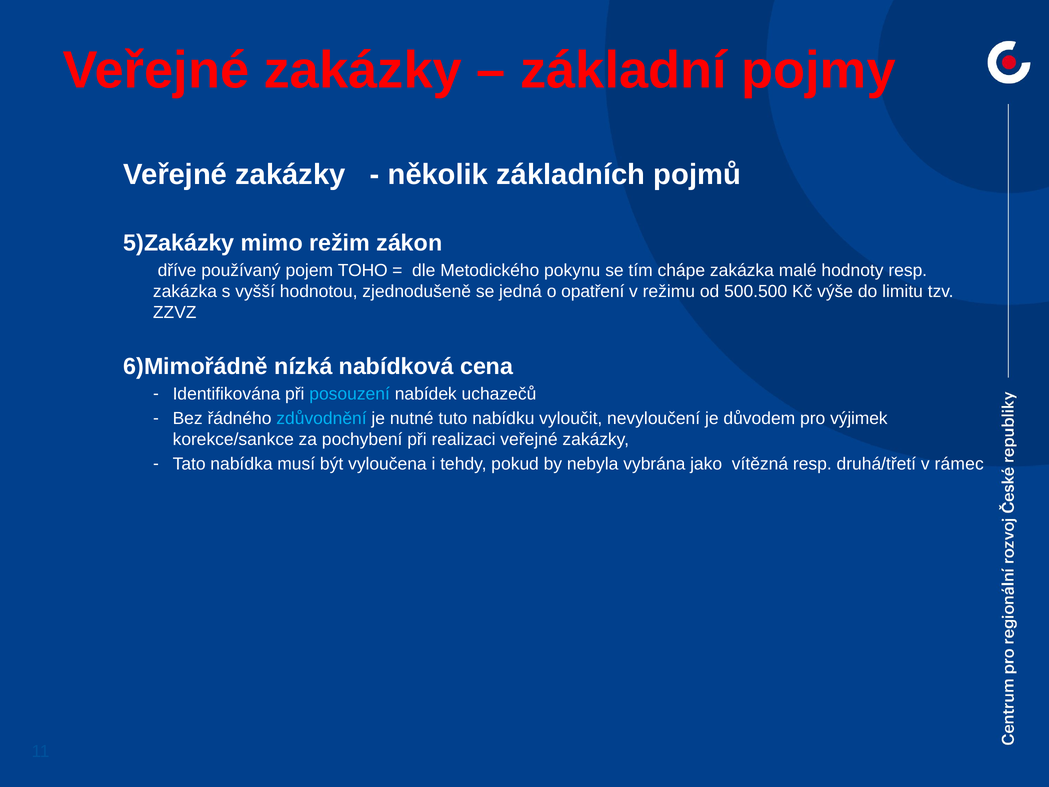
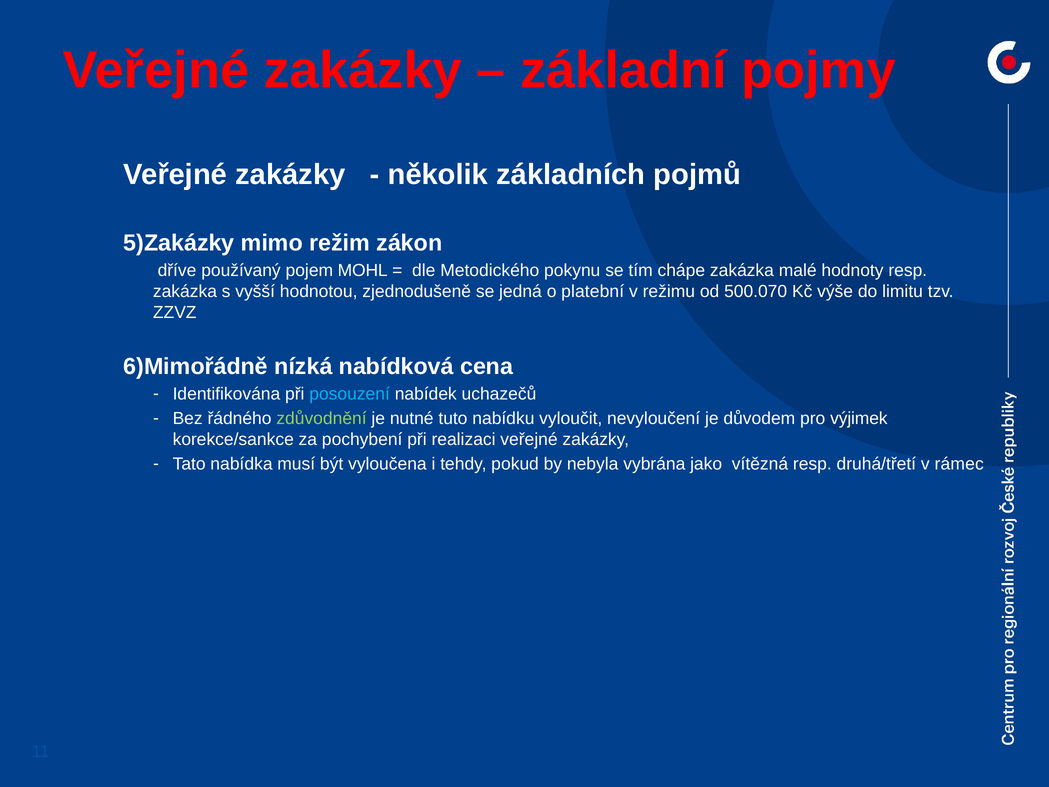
TOHO: TOHO -> MOHL (363, 271)
opatření: opatření -> platební (593, 292)
500.500: 500.500 -> 500.070 (756, 292)
zdůvodnění colour: light blue -> light green (322, 419)
